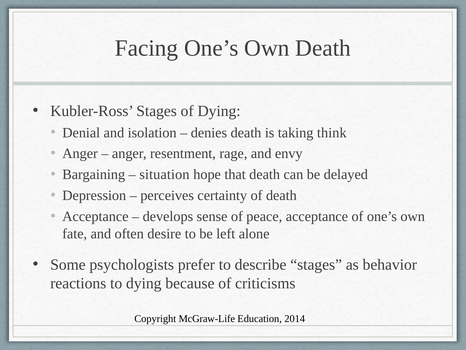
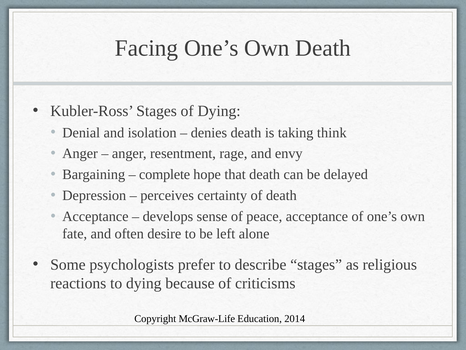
situation: situation -> complete (165, 174)
behavior: behavior -> religious (390, 264)
